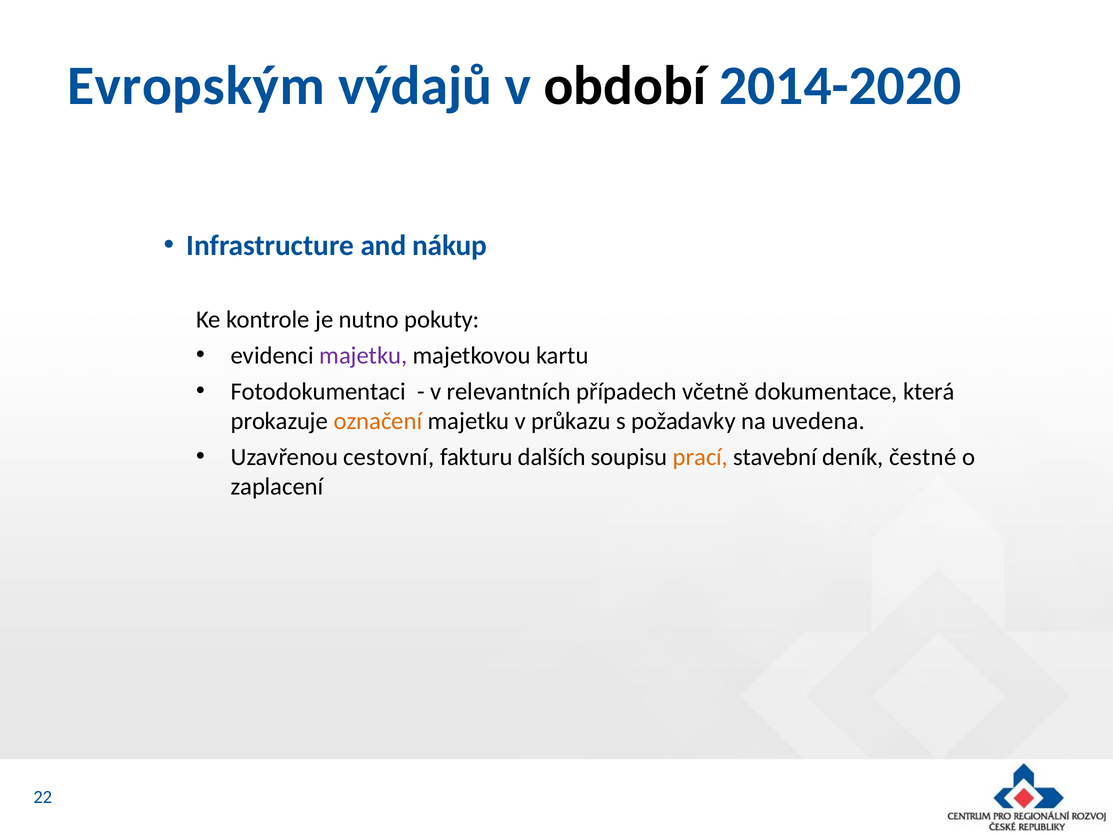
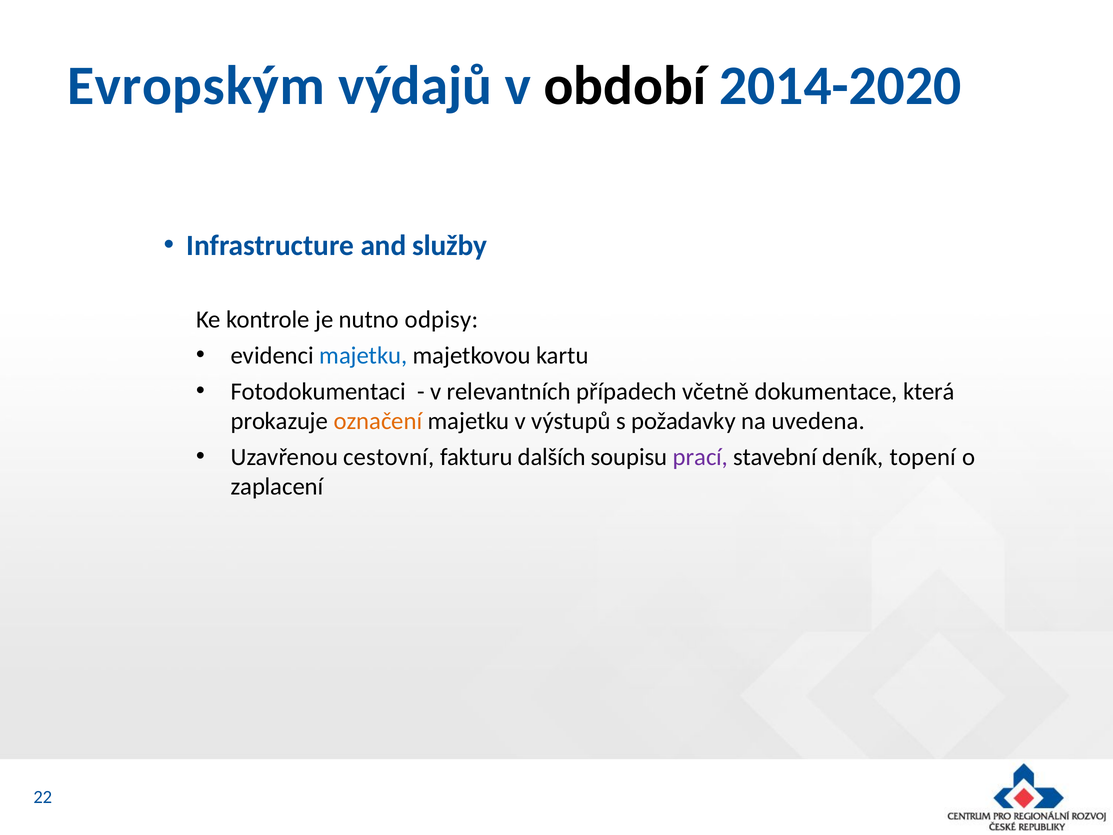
nákup: nákup -> služby (450, 246)
pokuty: pokuty -> odpisy (442, 320)
majetku colour: purple -> blue (363, 355)
průkazu: průkazu -> výstupů (571, 421)
prací colour: orange -> purple (701, 457)
čestné: čestné -> topení (923, 457)
